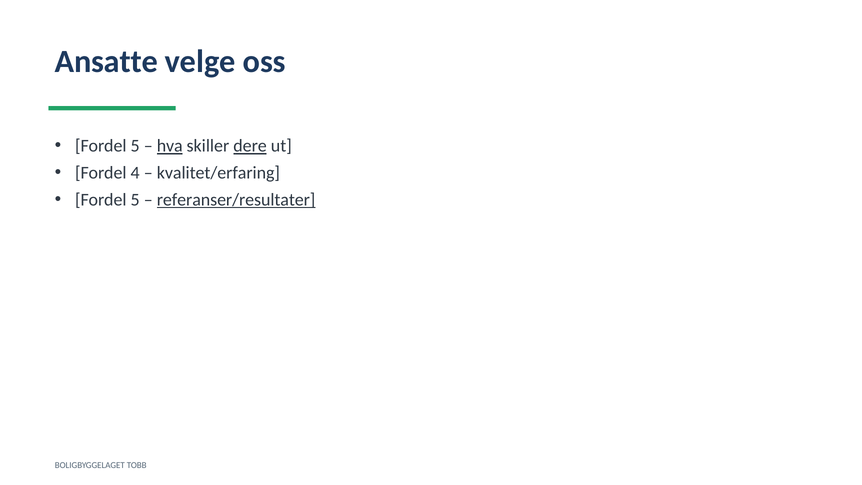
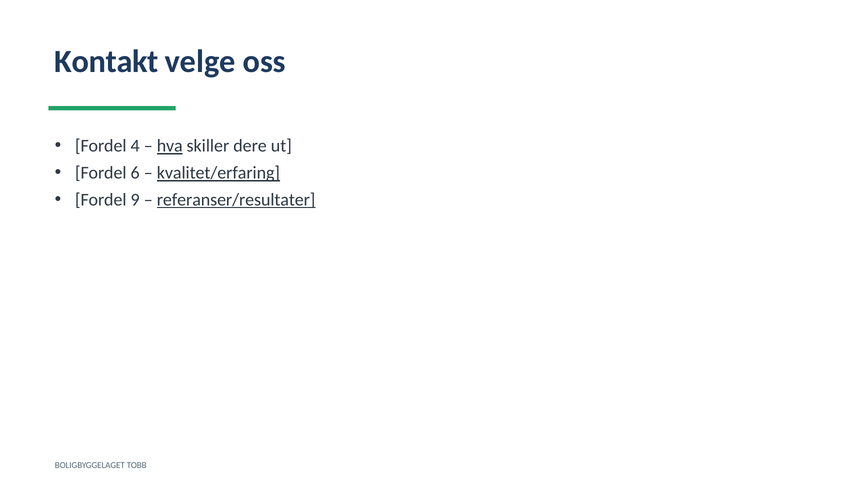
Ansatte: Ansatte -> Kontakt (106, 62)
5: 5 -> 4 (135, 146)
dere underline: present -> none (250, 146)
4: 4 -> 6 (135, 173)
kvalitet/erfaring underline: none -> present (218, 173)
5: 5 -> 9 (135, 200)
